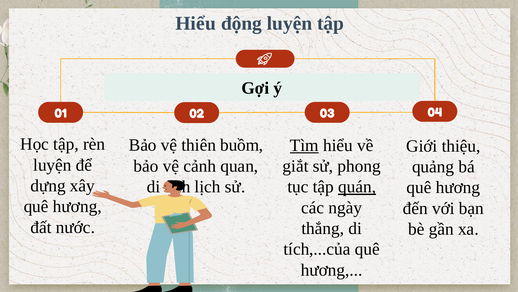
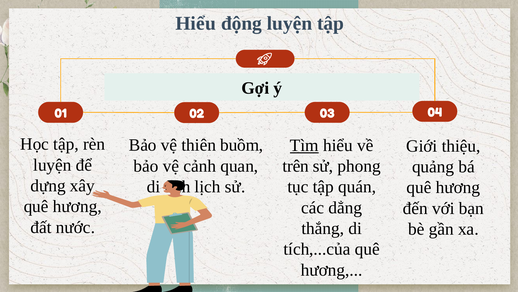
giắt: giắt -> trên (296, 166)
quán underline: present -> none (357, 187)
ngày: ngày -> dẳng (345, 207)
